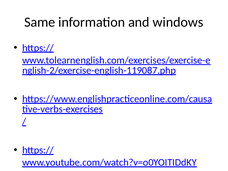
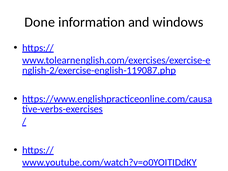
Same: Same -> Done (40, 22)
